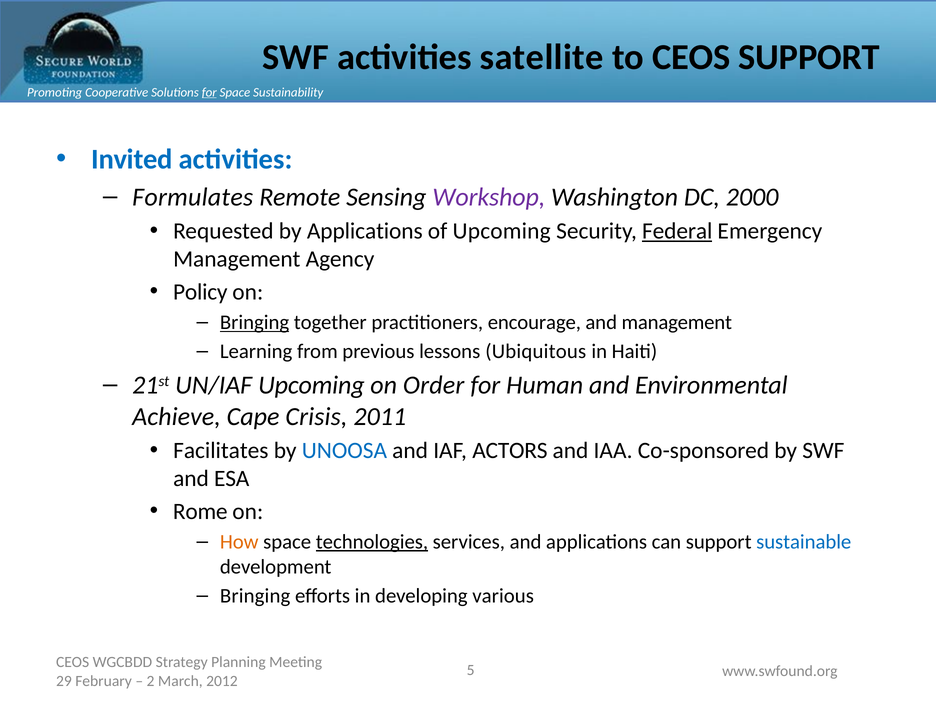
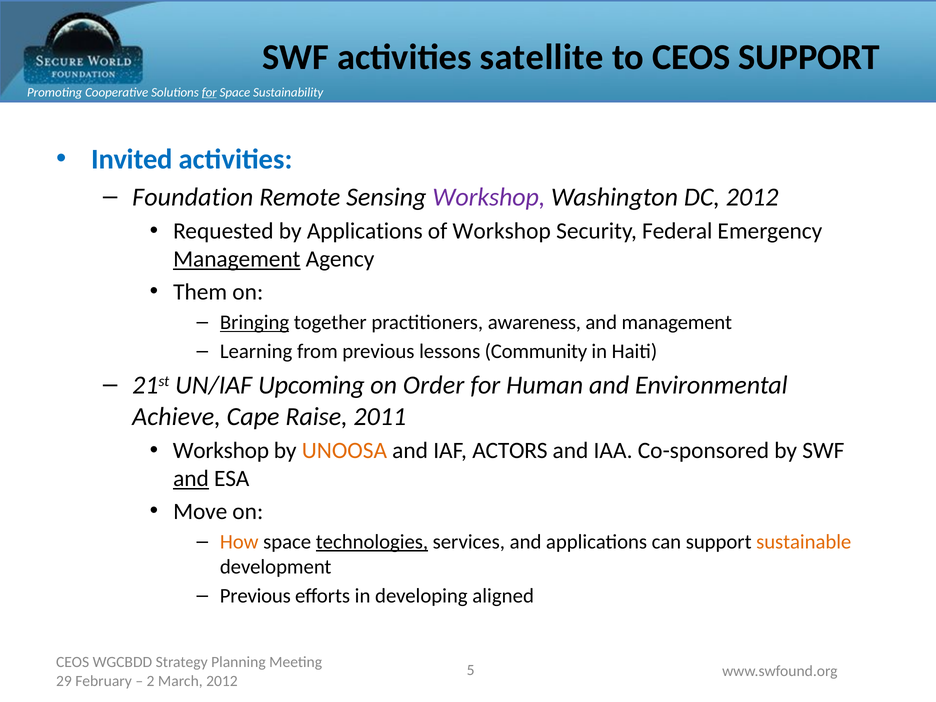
Formulates: Formulates -> Foundation (193, 197)
DC 2000: 2000 -> 2012 (752, 197)
of Upcoming: Upcoming -> Workshop (502, 231)
Federal underline: present -> none (677, 231)
Management underline: none -> present (237, 259)
Policy: Policy -> Them (200, 292)
encourage: encourage -> awareness (534, 322)
Ubiquitous: Ubiquitous -> Community (536, 352)
Crisis: Crisis -> Raise (317, 416)
Facilitates: Facilitates -> Workshop (221, 451)
UNOOSA colour: blue -> orange (344, 451)
and underline: none -> present (191, 479)
Rome: Rome -> Move (200, 511)
sustainable colour: blue -> orange (804, 542)
Bringing: Bringing -> Previous (255, 596)
various: various -> aligned (503, 596)
